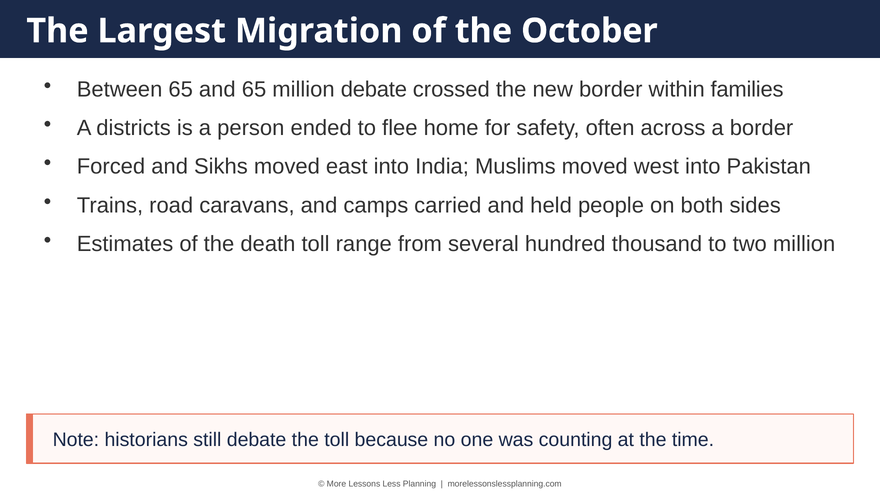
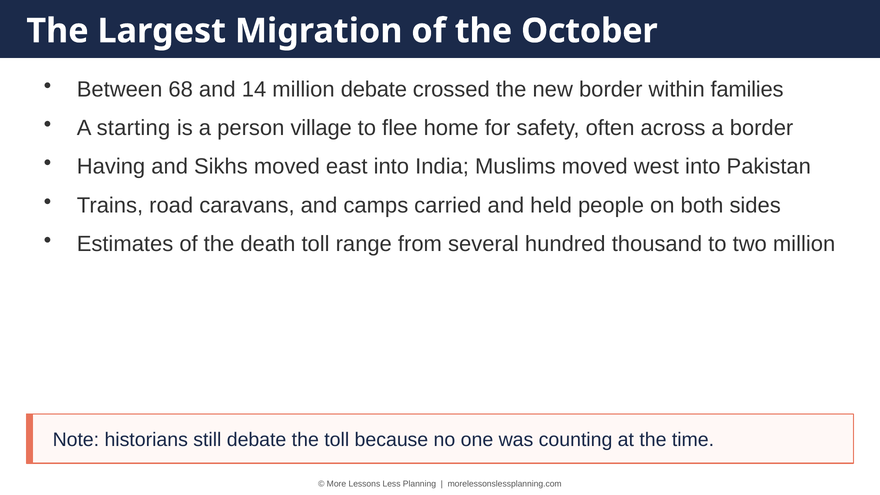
Between 65: 65 -> 68 (181, 89)
and 65: 65 -> 14 (254, 89)
districts: districts -> starting (133, 128)
ended: ended -> village (321, 128)
Forced: Forced -> Having (111, 167)
